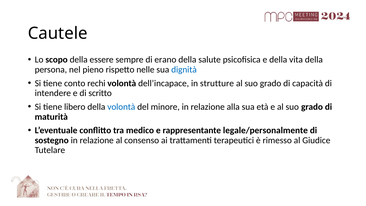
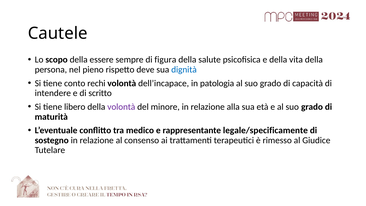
erano: erano -> figura (165, 60)
nelle: nelle -> deve (145, 70)
strutture: strutture -> patologia (217, 83)
volontà colour: blue -> purple (121, 107)
legale/personalmente: legale/personalmente -> legale/specificamente (265, 130)
